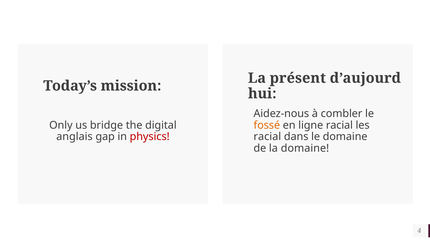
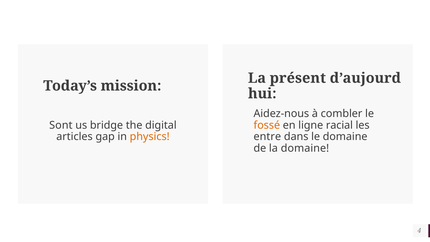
Only: Only -> Sont (61, 125)
racial: racial -> entre (267, 137)
anglais: anglais -> articles (75, 137)
physics colour: red -> orange (150, 137)
